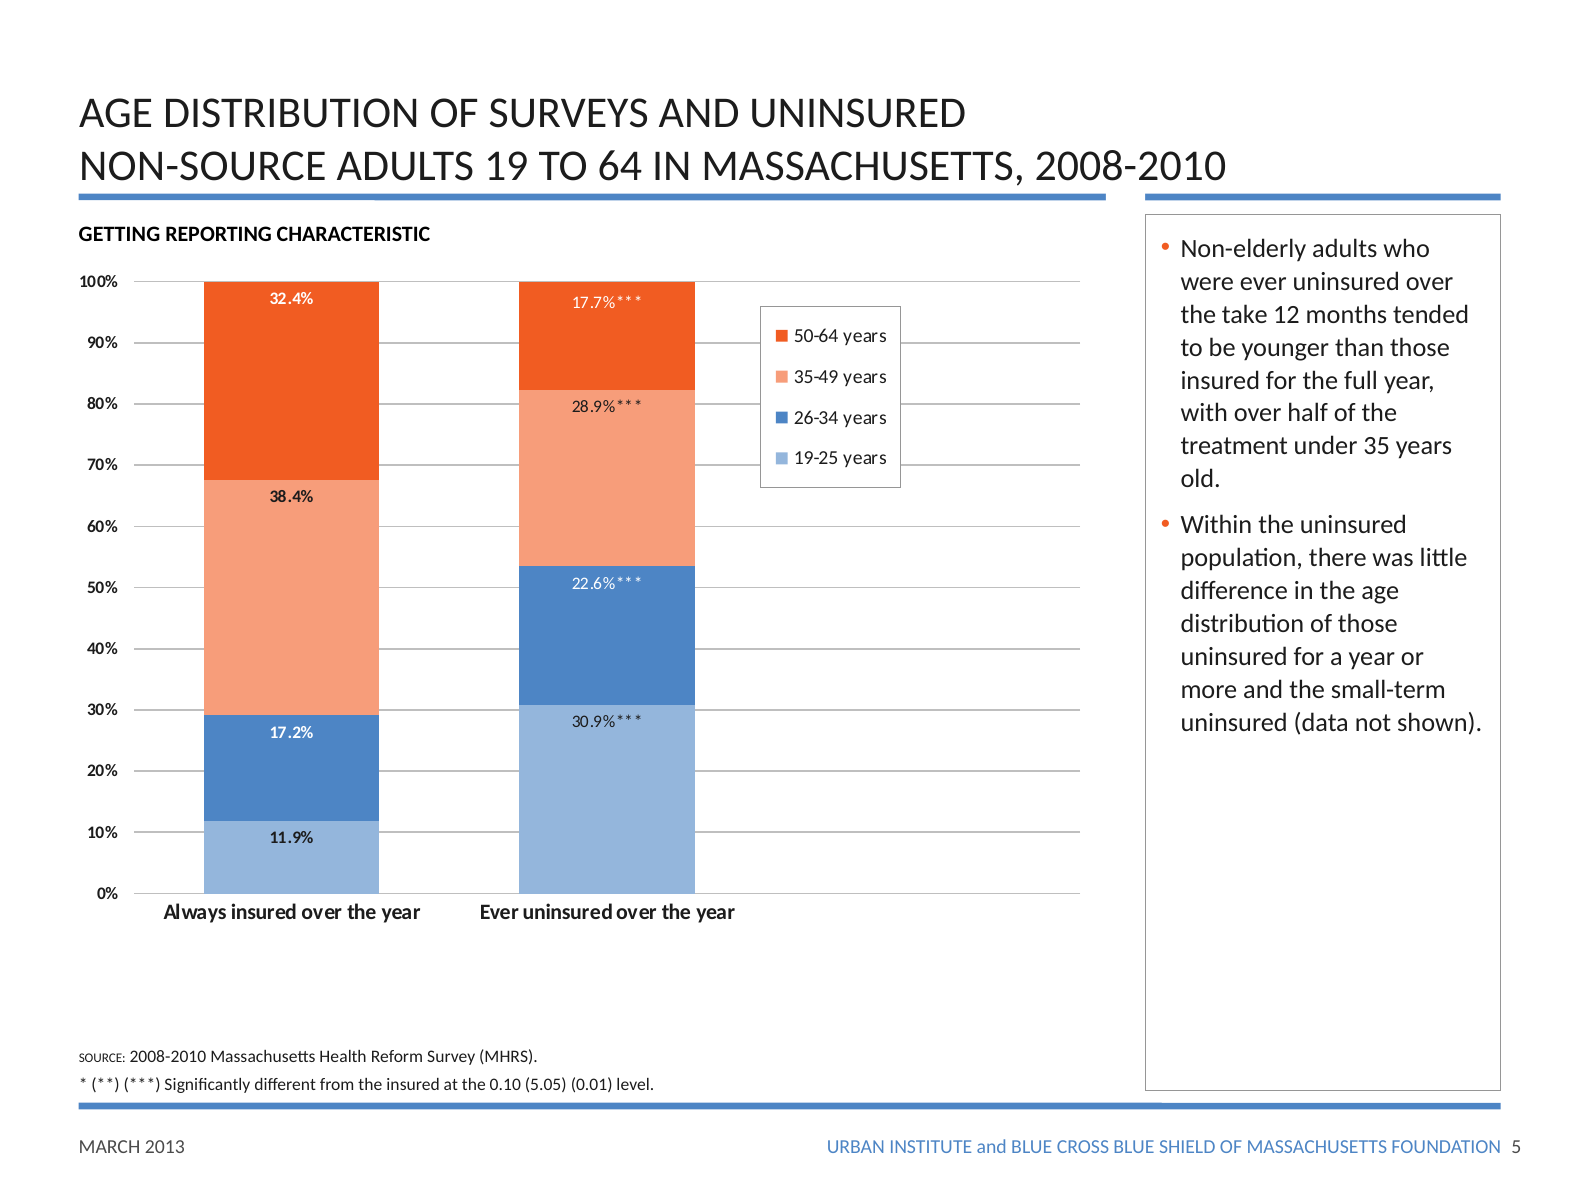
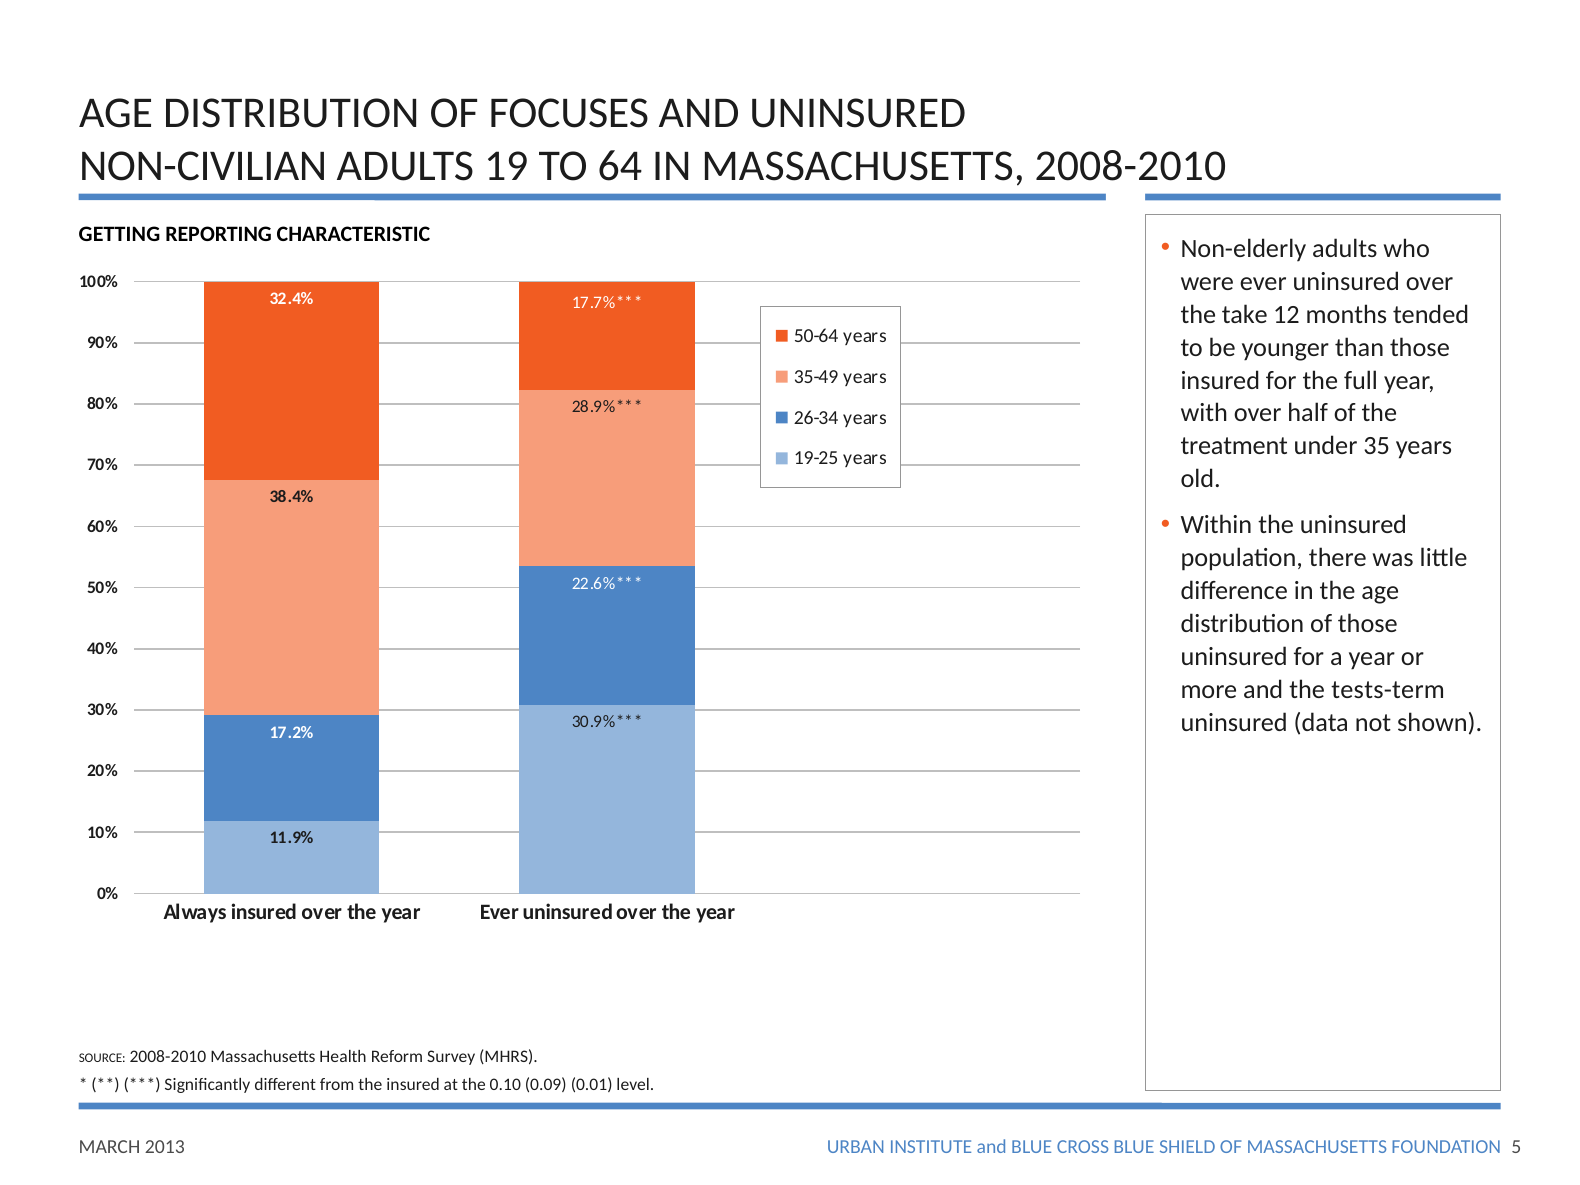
SURVEYS: SURVEYS -> FOCUSES (569, 113)
NON-SOURCE: NON-SOURCE -> NON-CIVILIAN (203, 166)
small-term: small-term -> tests-term (1388, 690)
5.05: 5.05 -> 0.09 (546, 1085)
